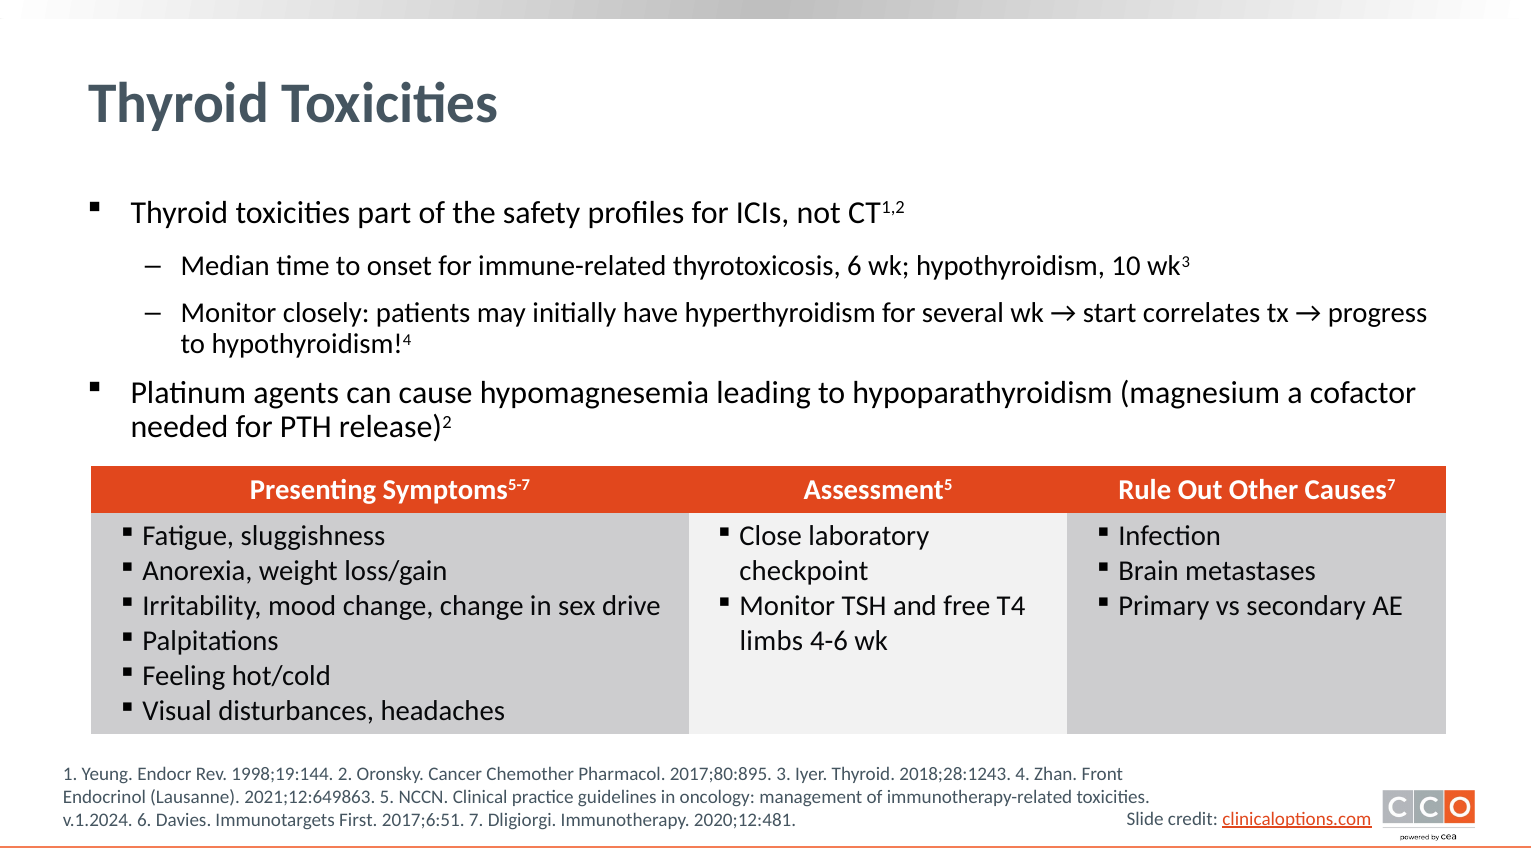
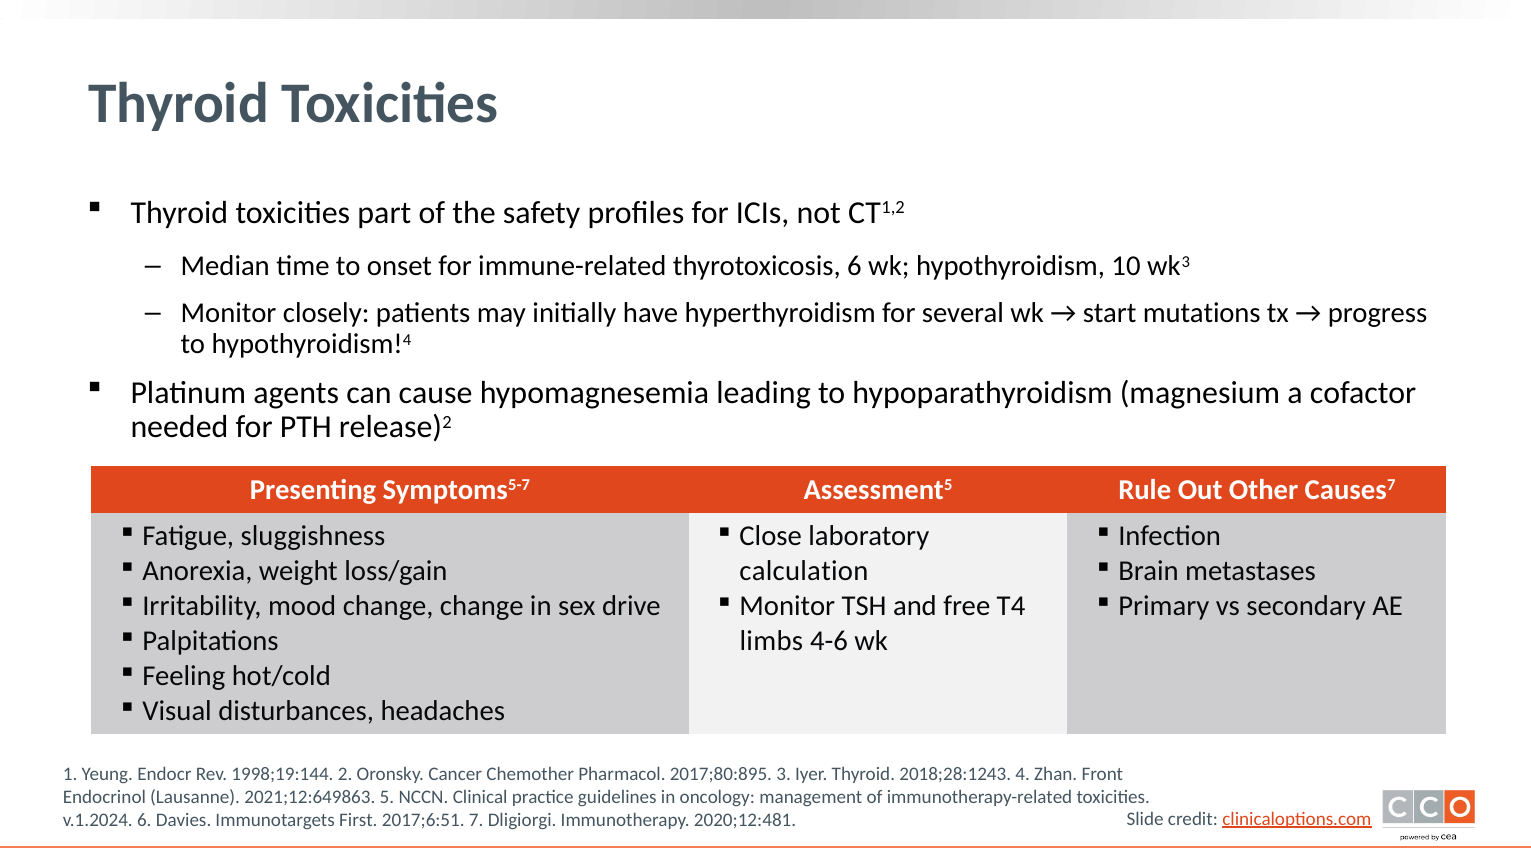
correlates: correlates -> mutations (1202, 313)
checkpoint: checkpoint -> calculation (804, 571)
